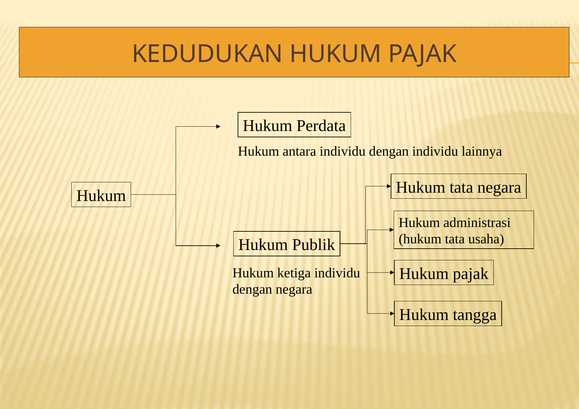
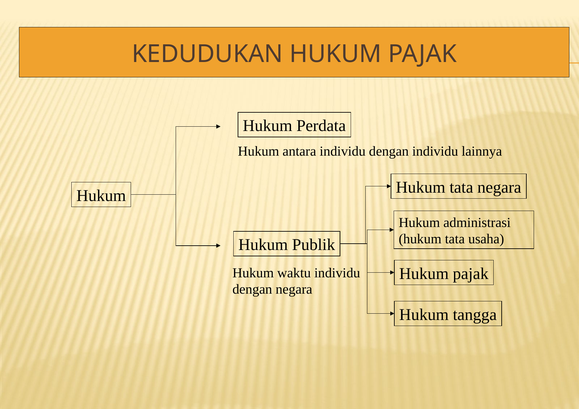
ketiga: ketiga -> waktu (294, 273)
